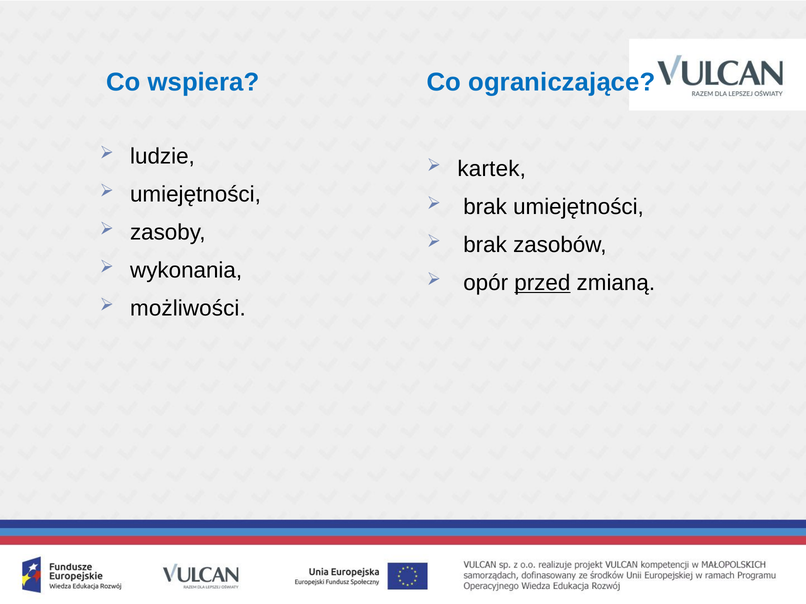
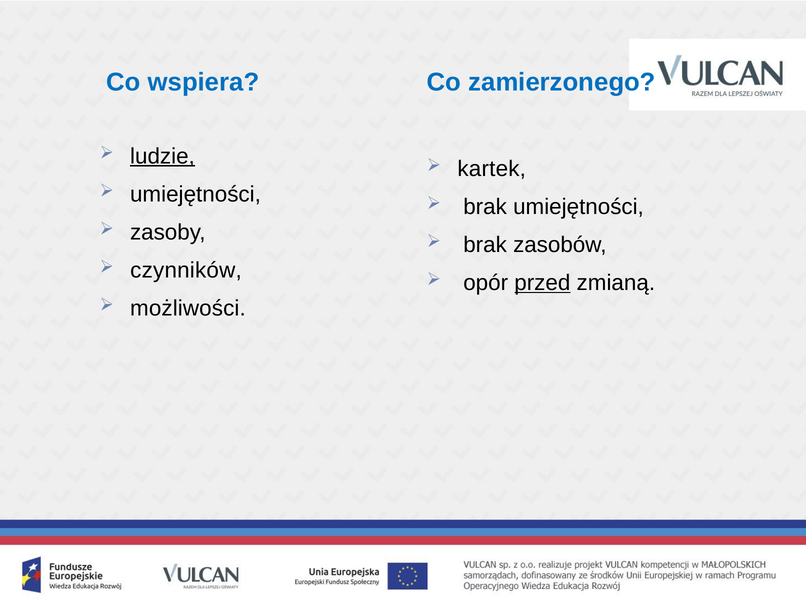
ograniczające: ograniczające -> zamierzonego (562, 82)
ludzie underline: none -> present (162, 156)
wykonania: wykonania -> czynników (186, 270)
